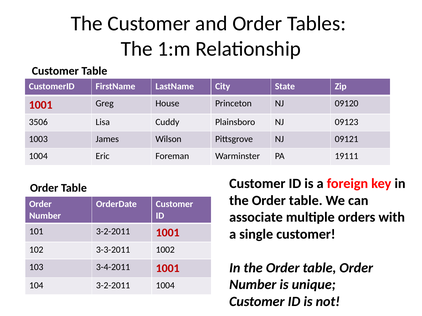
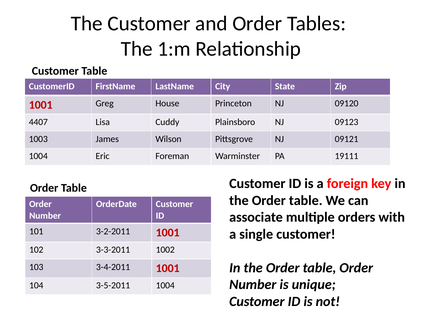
3506: 3506 -> 4407 (38, 122)
104 3-2-2011: 3-2-2011 -> 3-5-2011 (113, 286)
